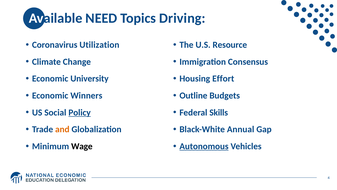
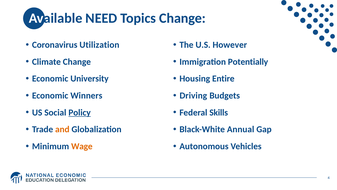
Topics Driving: Driving -> Change (182, 18)
Resource: Resource -> However (230, 45)
Consensus: Consensus -> Potentially (248, 62)
Effort: Effort -> Entire (223, 78)
Outline: Outline -> Driving (193, 95)
Wage colour: black -> orange (82, 146)
Autonomous underline: present -> none (204, 146)
